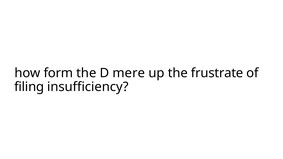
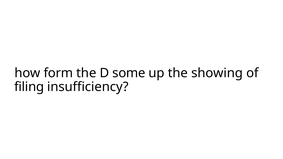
mere: mere -> some (129, 73)
frustrate: frustrate -> showing (217, 73)
